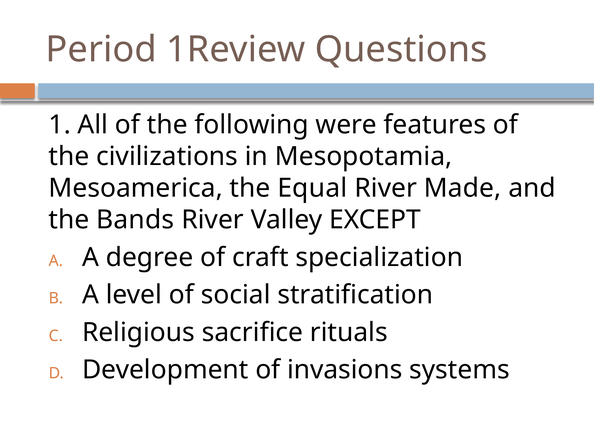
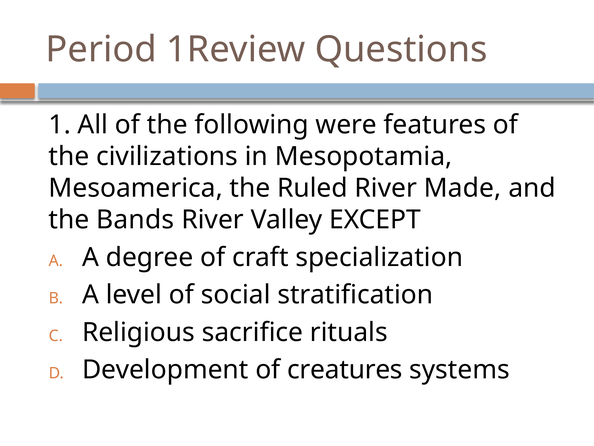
Equal: Equal -> Ruled (312, 188)
invasions: invasions -> creatures (345, 369)
